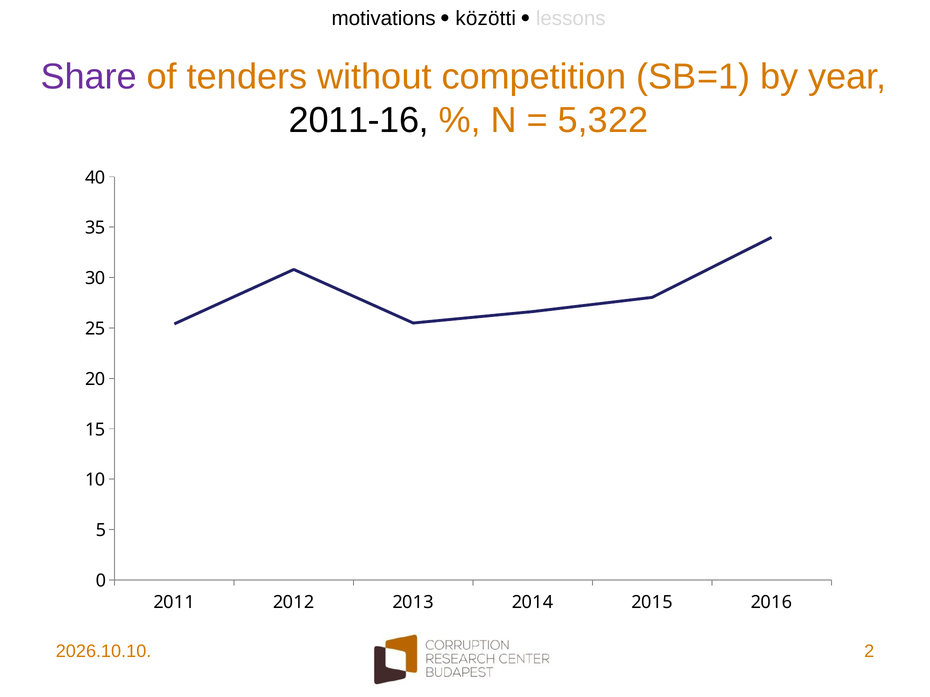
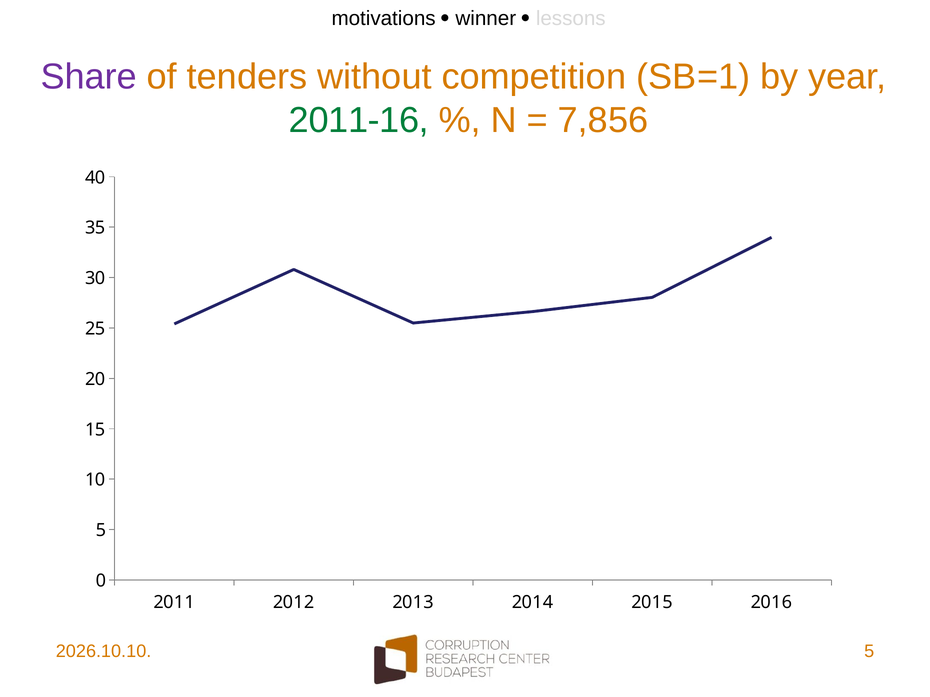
közötti: közötti -> winner (486, 18)
2011-16 colour: black -> green (359, 120)
5,322: 5,322 -> 7,856 (603, 120)
2: 2 -> 5 (869, 652)
